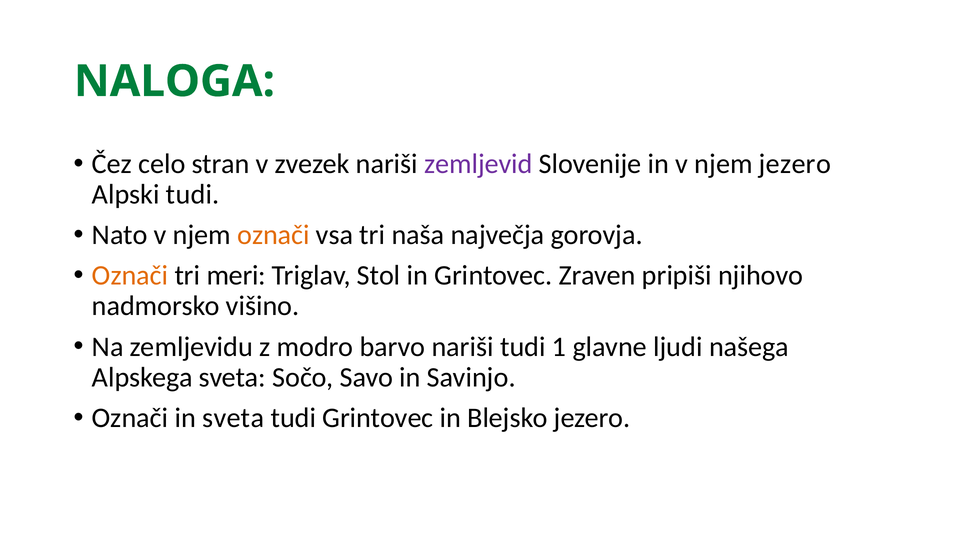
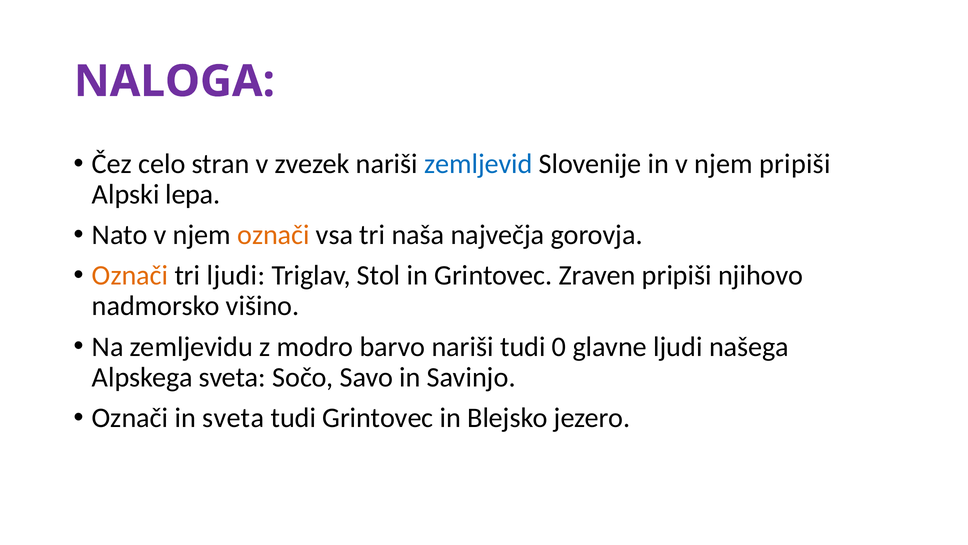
NALOGA colour: green -> purple (174, 81)
zemljevid colour: purple -> blue (478, 164)
njem jezero: jezero -> pripiši (795, 164)
Alpski tudi: tudi -> lepa (193, 194)
tri meri: meri -> ljudi (236, 275)
1: 1 -> 0 (559, 346)
